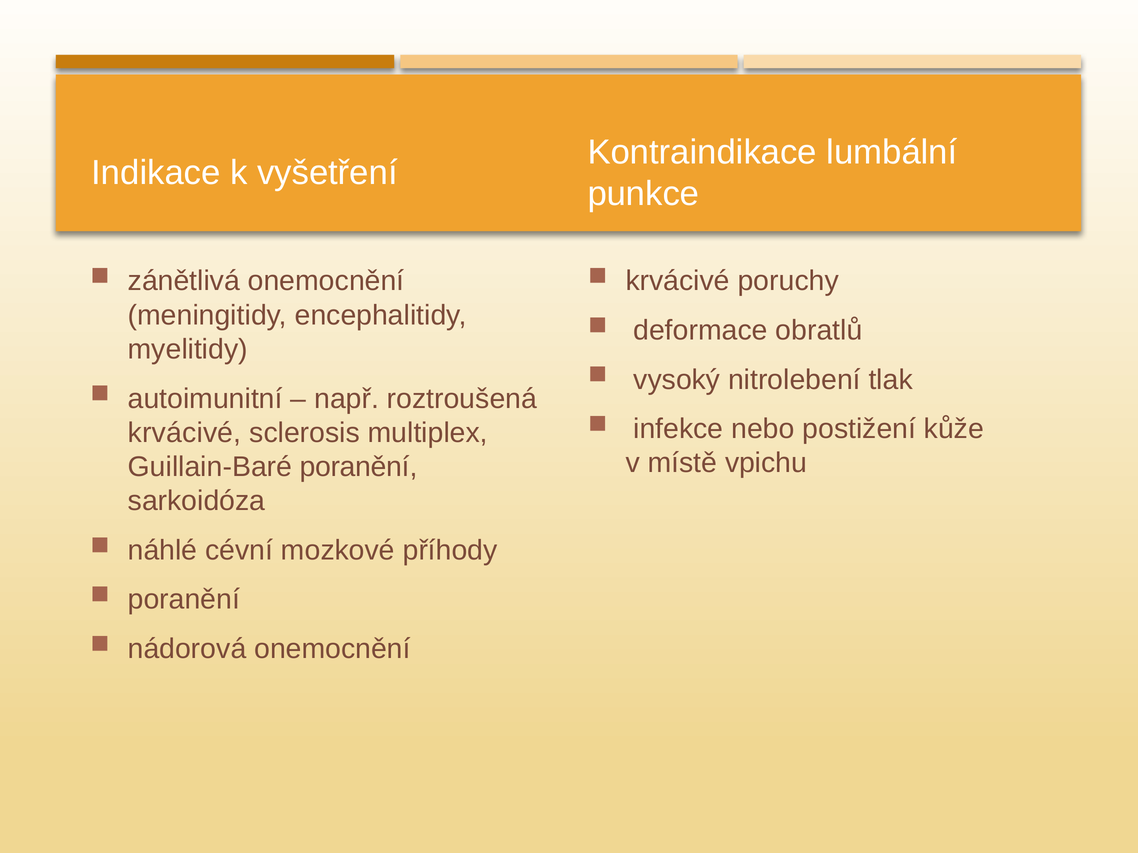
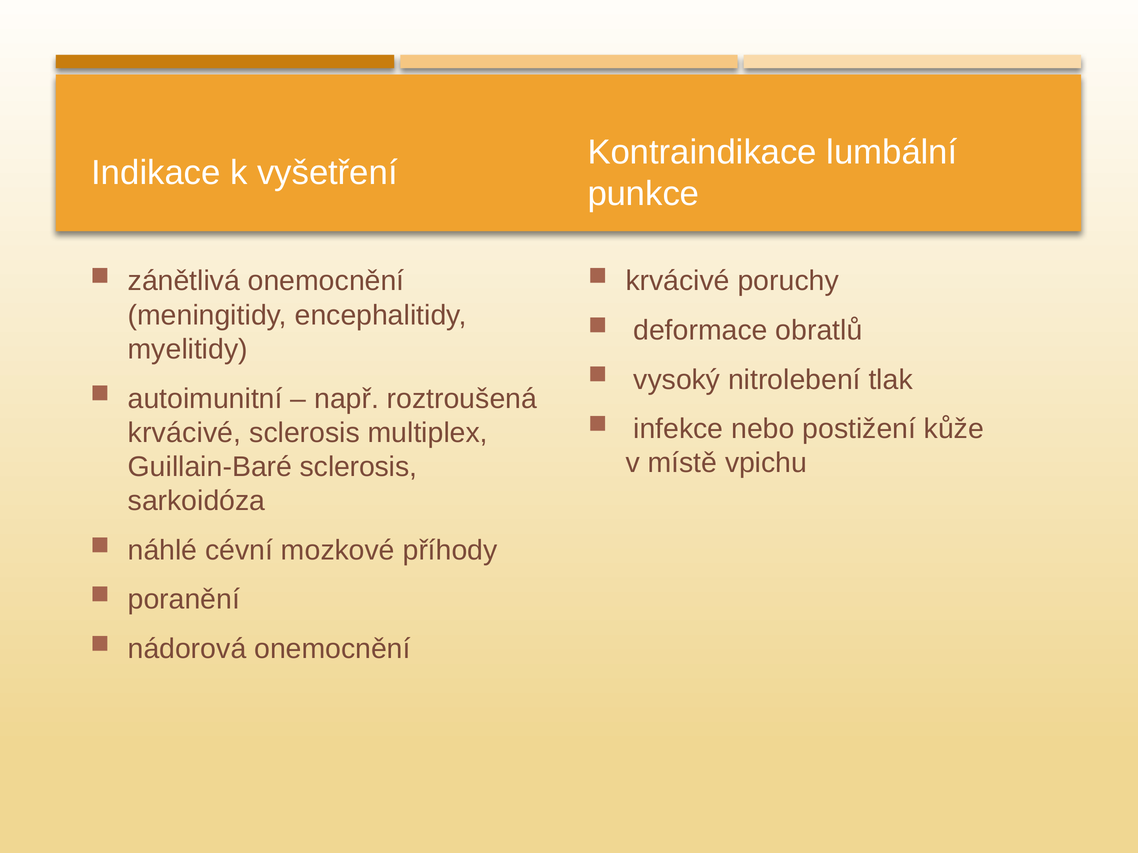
Guillain-Baré poranění: poranění -> sclerosis (358, 467)
